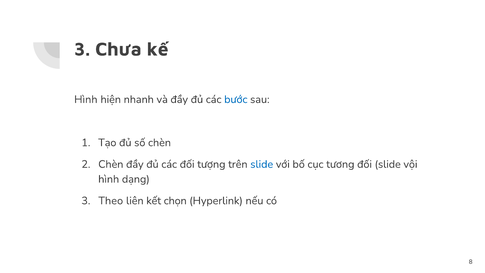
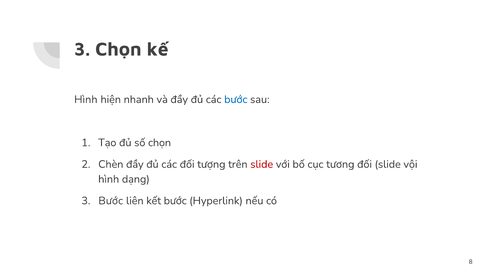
3 Chưa: Chưa -> Chọn (118, 49)
số chèn: chèn -> chọn (160, 143)
slide colour: blue -> red (262, 164)
3 Theo: Theo -> Bước (111, 201)
kết chọn: chọn -> bước (175, 201)
